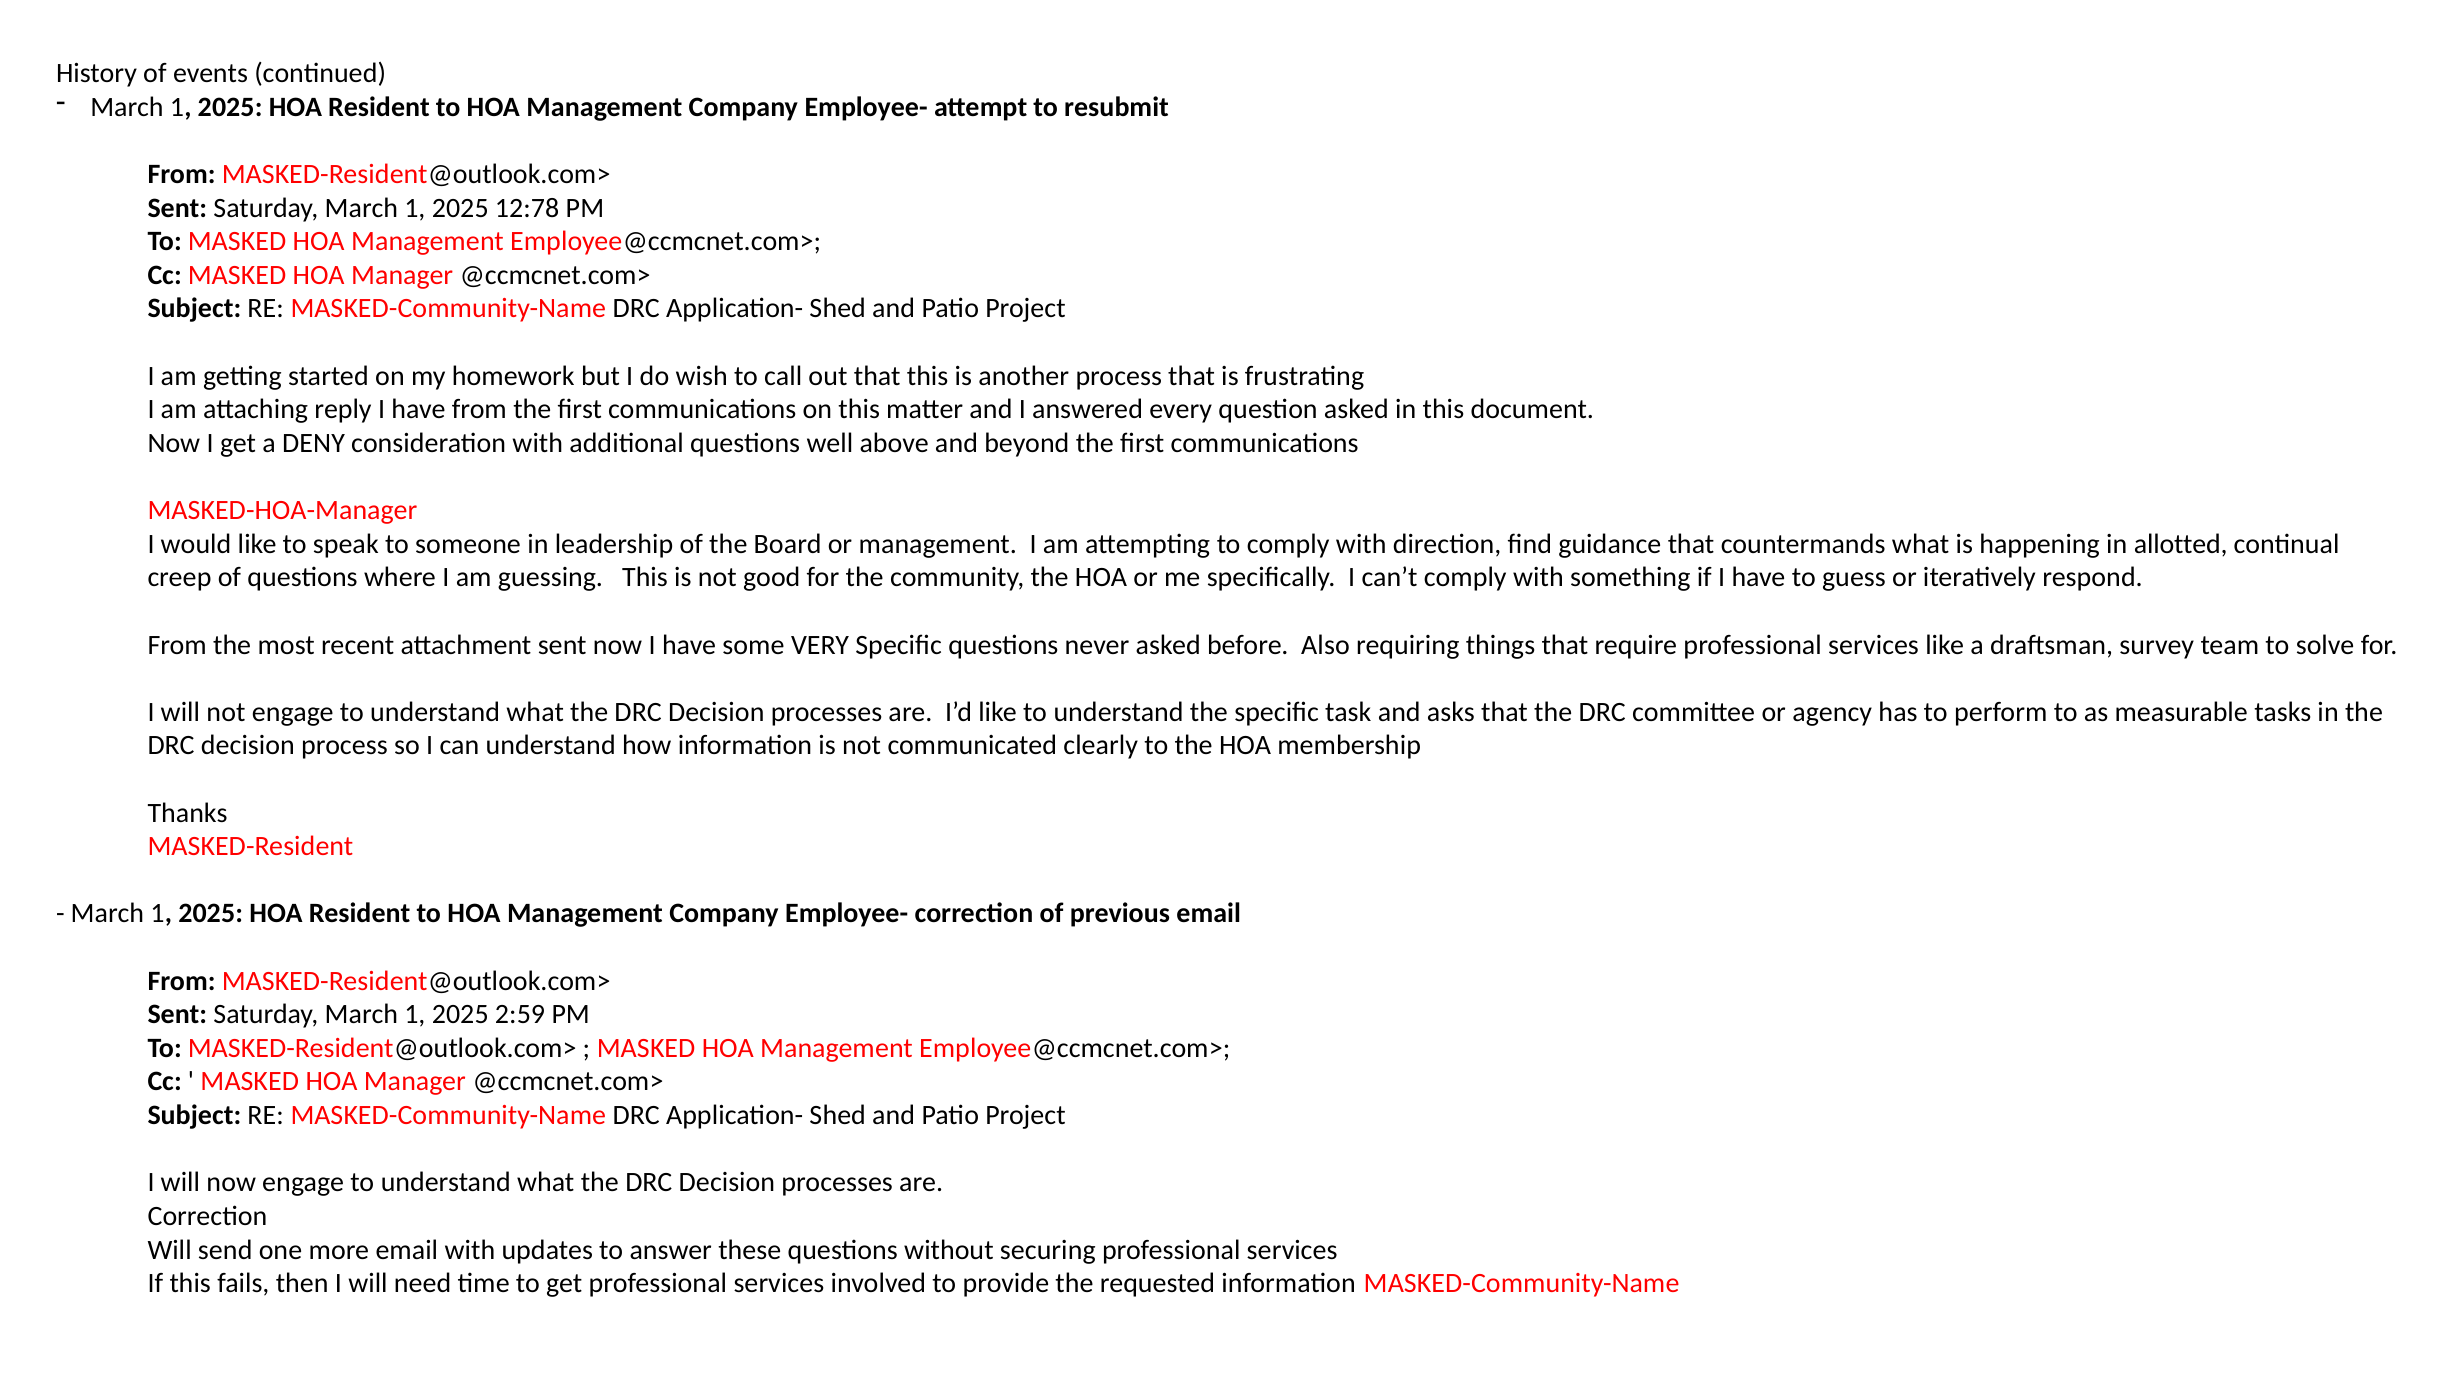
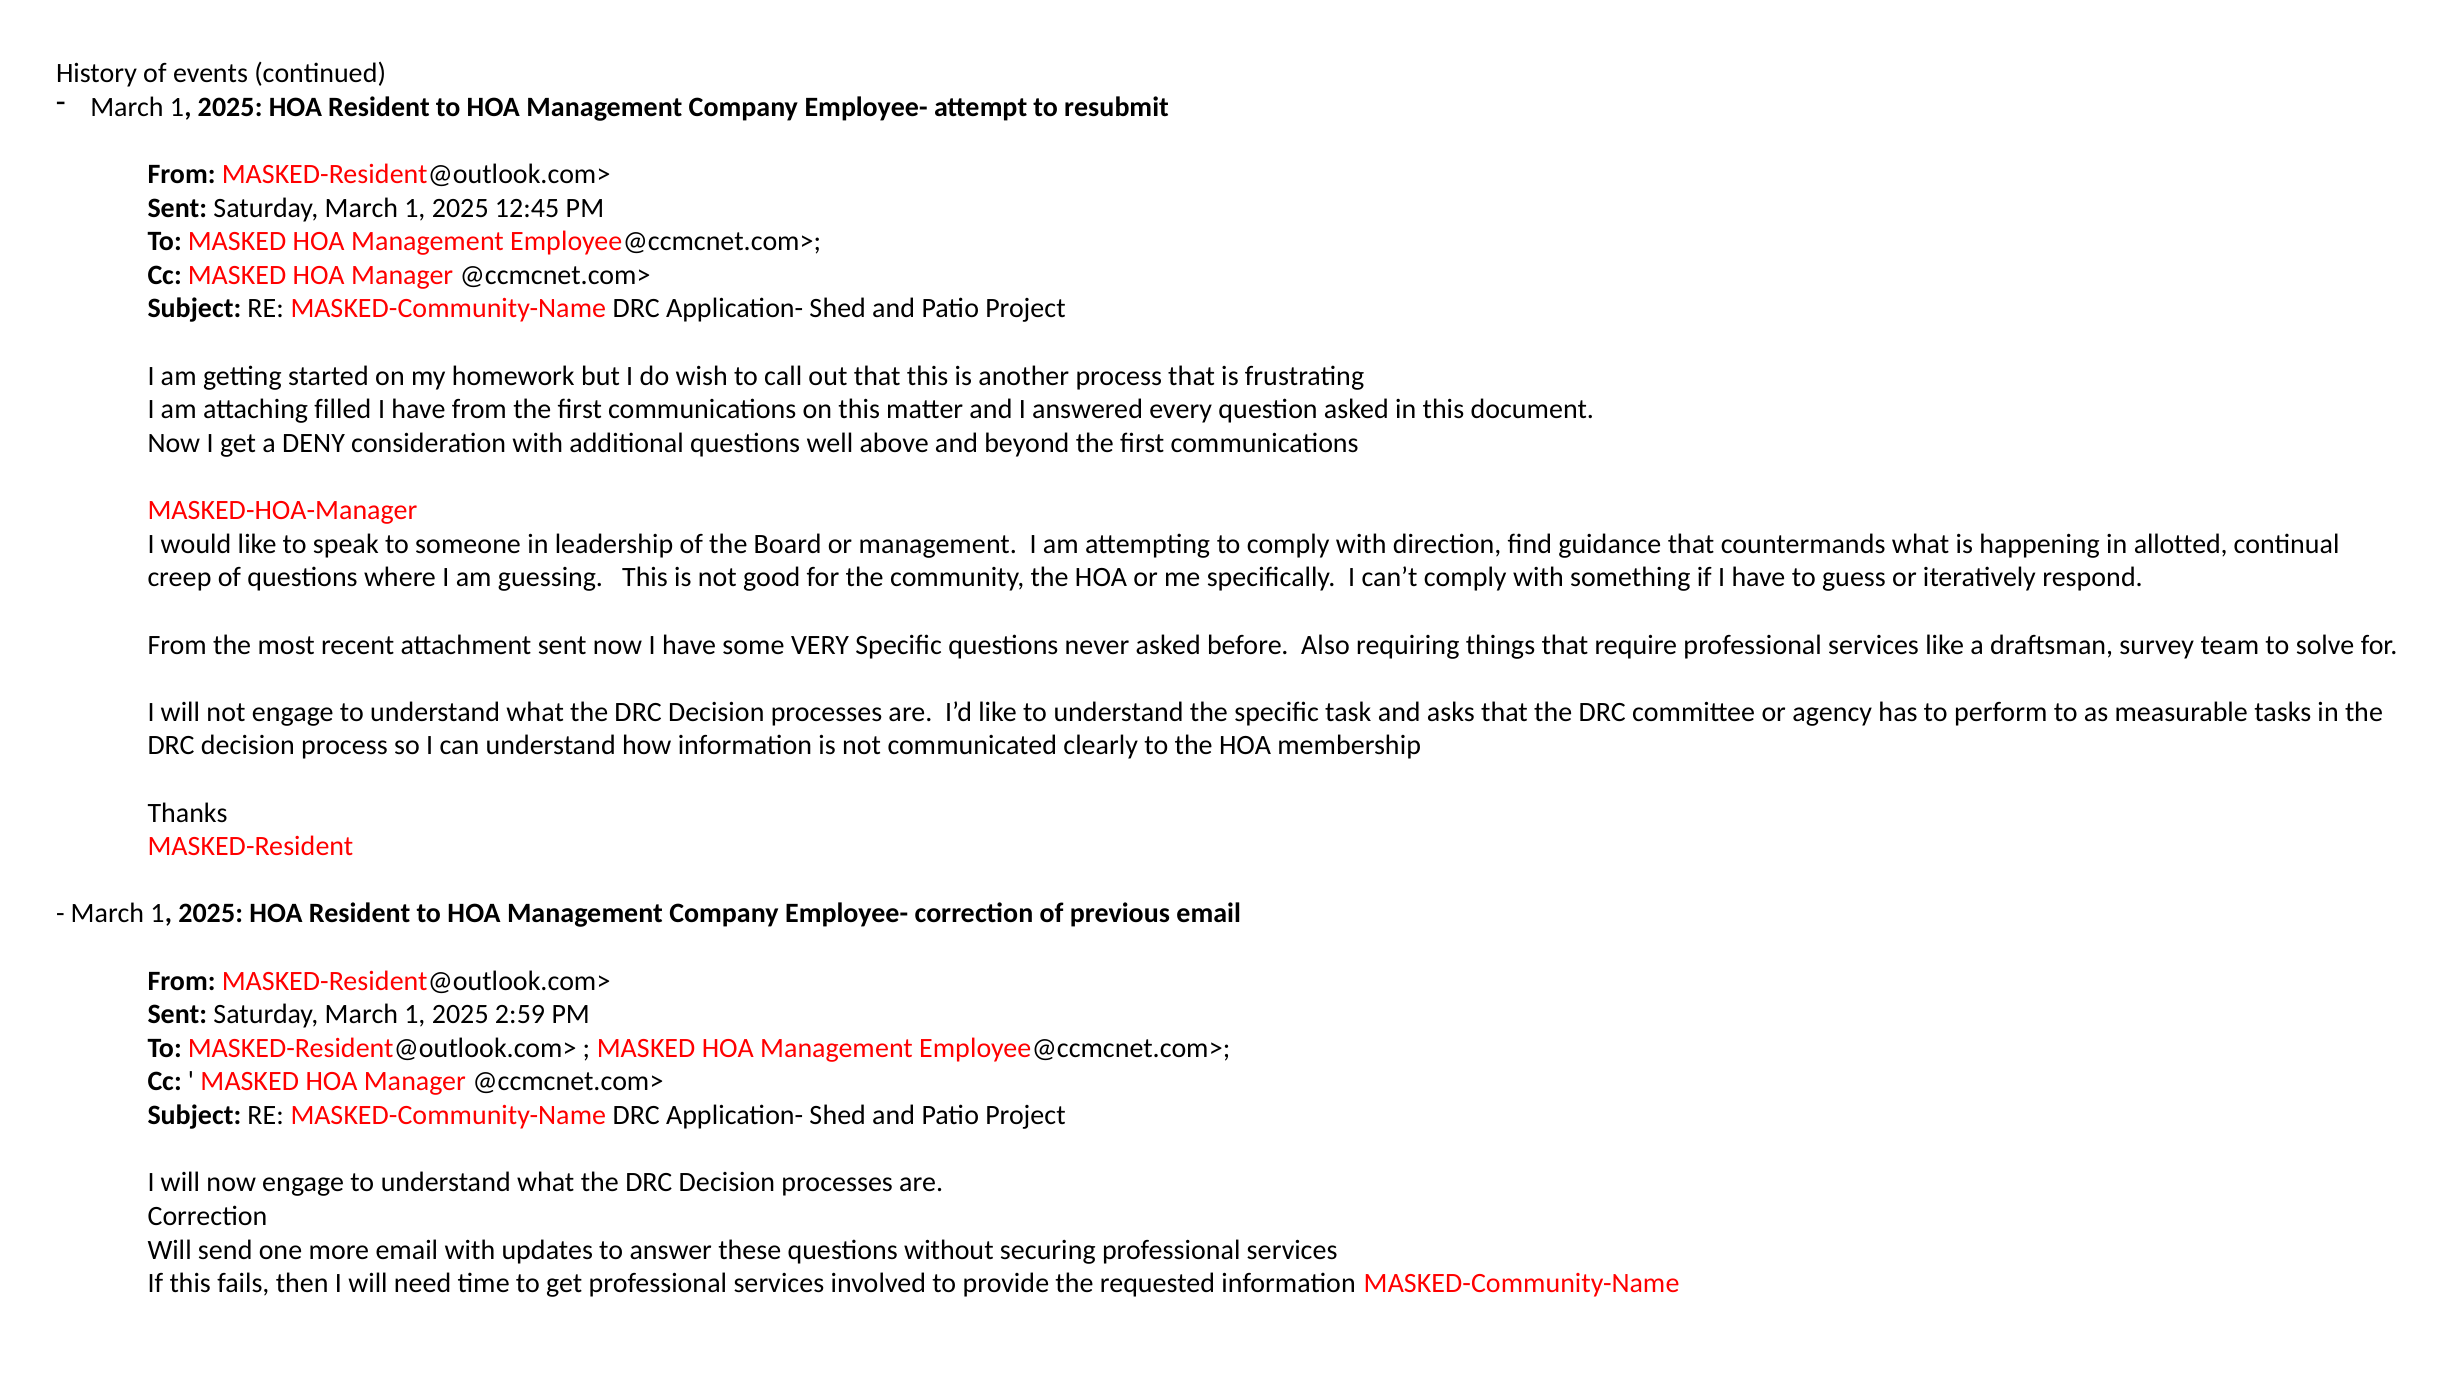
12:78: 12:78 -> 12:45 (527, 208)
reply: reply -> filled (343, 409)
